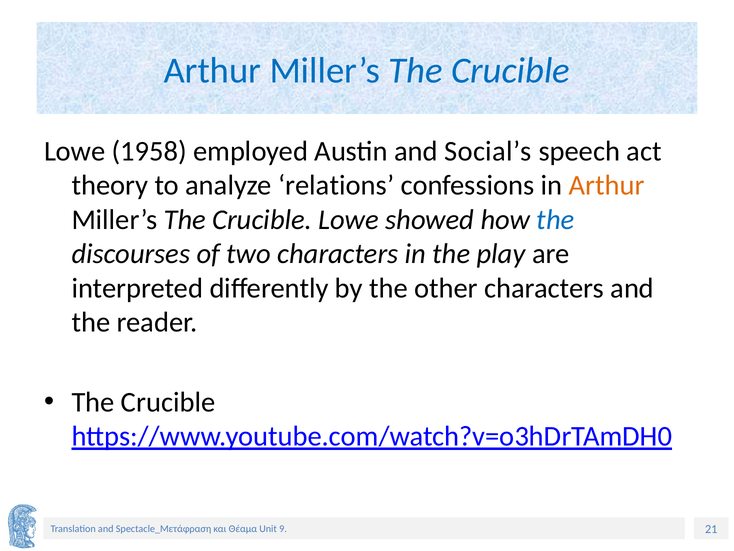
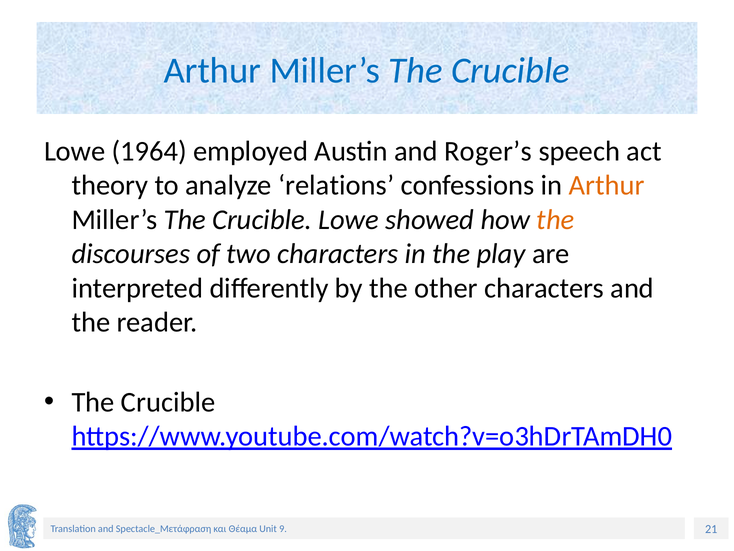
1958: 1958 -> 1964 (149, 151)
Social’s: Social’s -> Roger’s (488, 151)
the colour: blue -> orange (555, 220)
